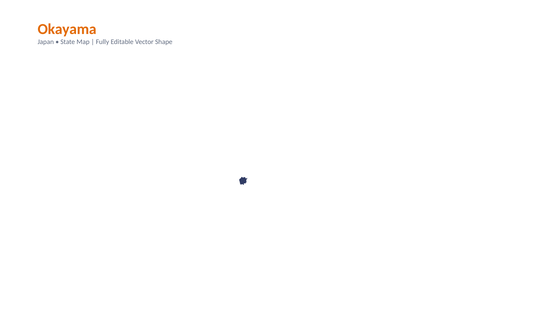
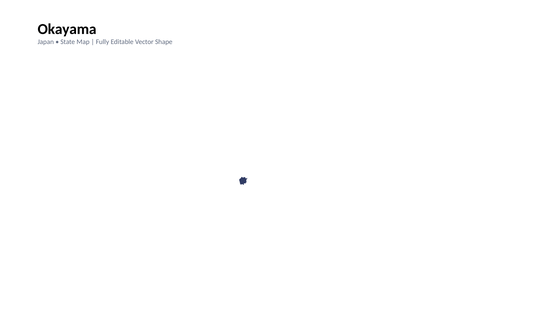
Okayama colour: orange -> black (67, 29)
